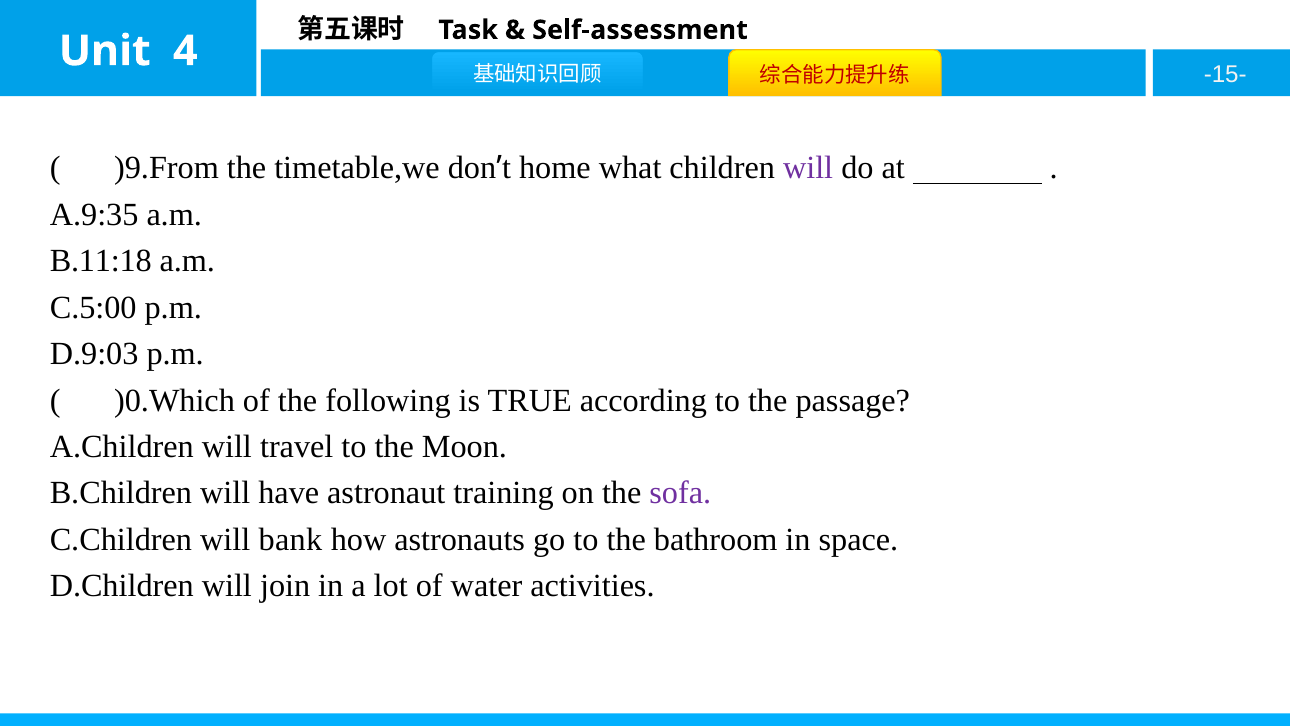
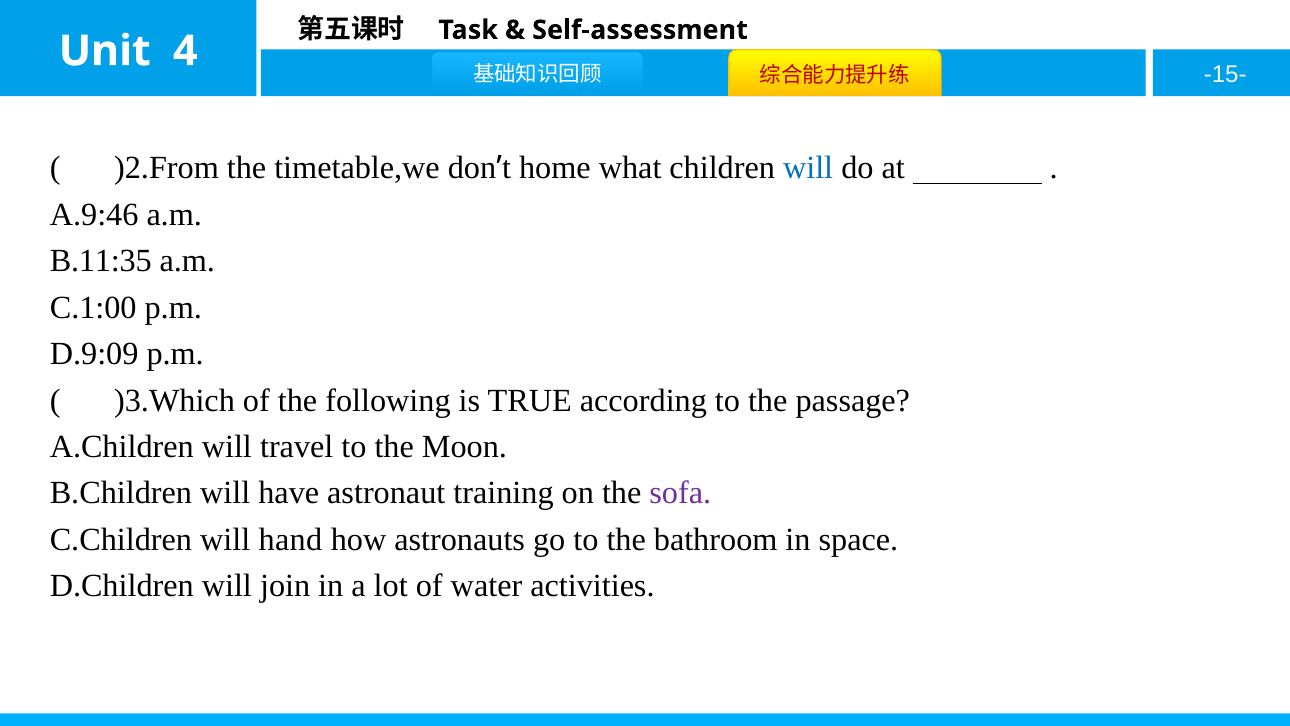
)9.From: )9.From -> )2.From (166, 168)
will colour: purple -> blue (808, 168)
A.9:35: A.9:35 -> A.9:46 (94, 214)
B.11:18: B.11:18 -> B.11:35 (101, 261)
C.5:00: C.5:00 -> C.1:00 (93, 307)
D.9:03: D.9:03 -> D.9:09 (94, 354)
)0.Which: )0.Which -> )3.Which (175, 400)
bank: bank -> hand (290, 539)
